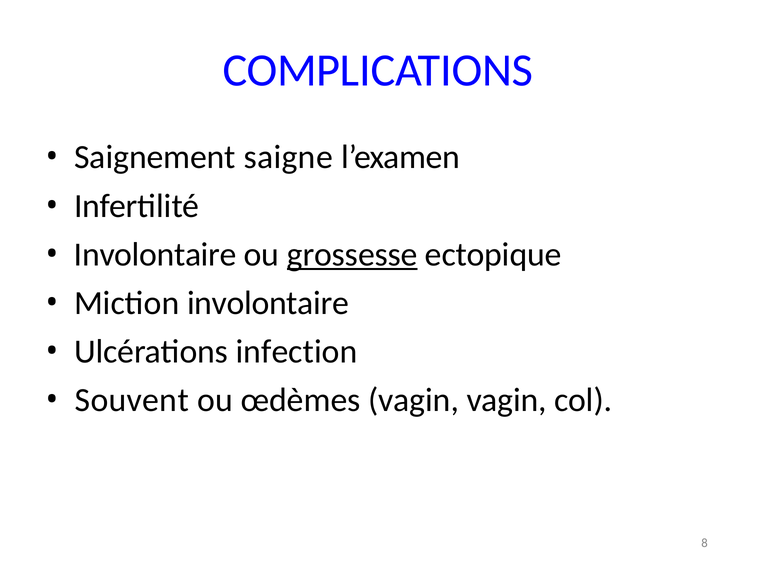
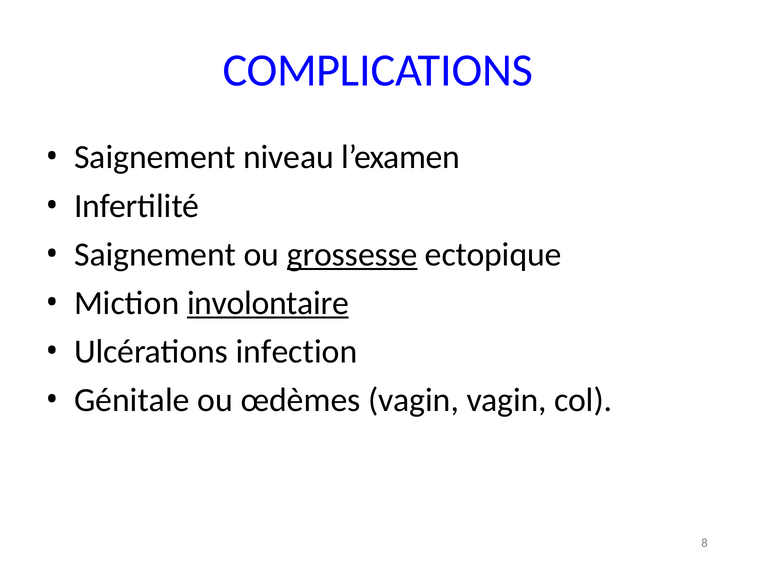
saigne: saigne -> niveau (288, 157)
Involontaire: Involontaire -> Saignement (155, 254)
involontaire underline: none -> present (268, 303)
Souvent: Souvent -> Génitale (132, 400)
